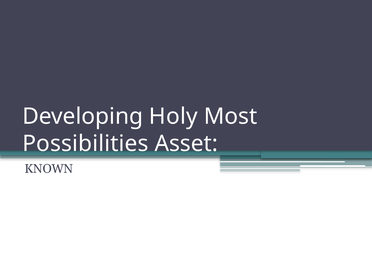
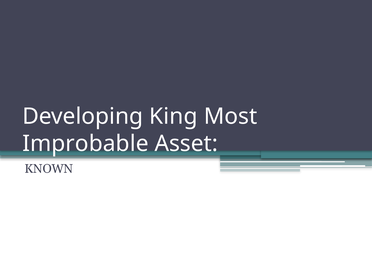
Holy: Holy -> King (173, 116)
Possibilities: Possibilities -> Improbable (85, 144)
